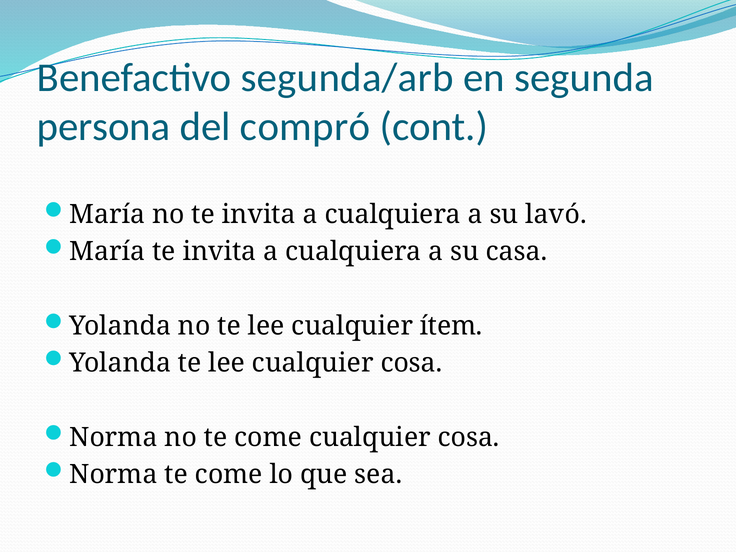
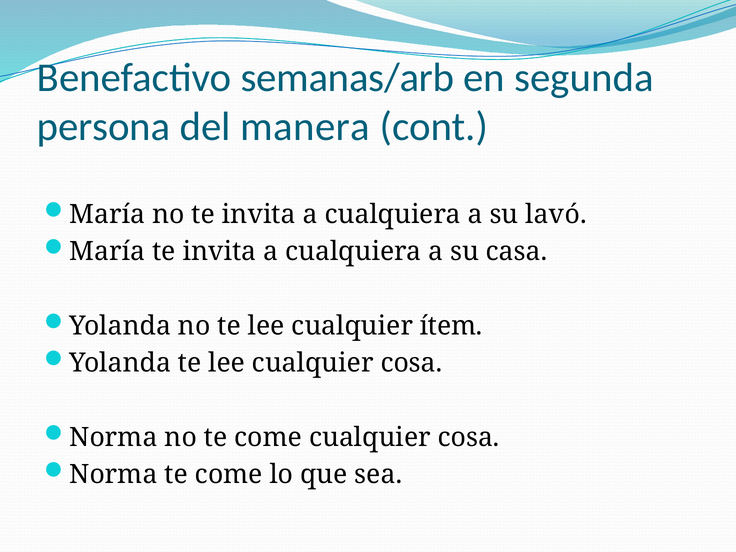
segunda/arb: segunda/arb -> semanas/arb (347, 78)
compró: compró -> manera (305, 127)
